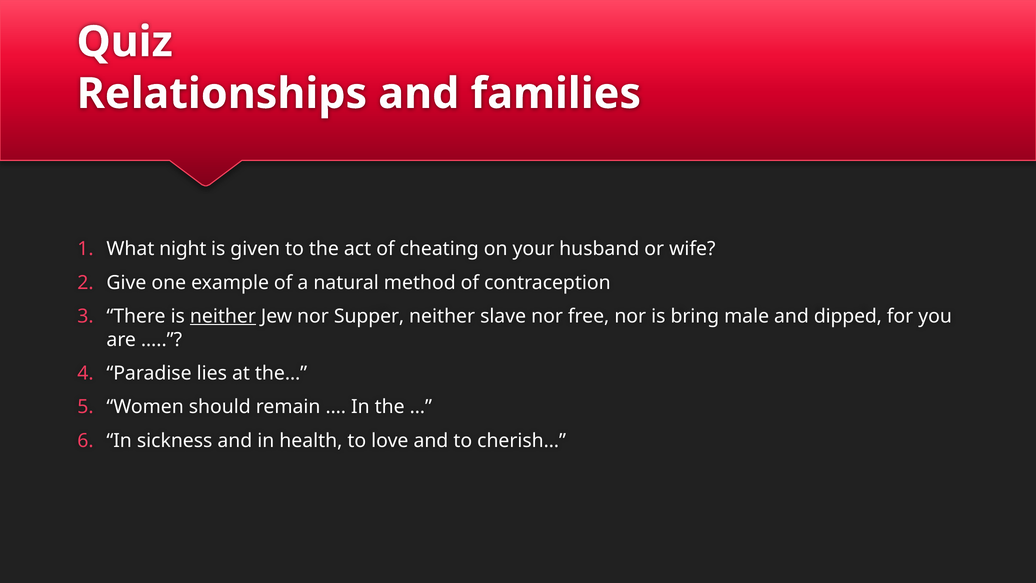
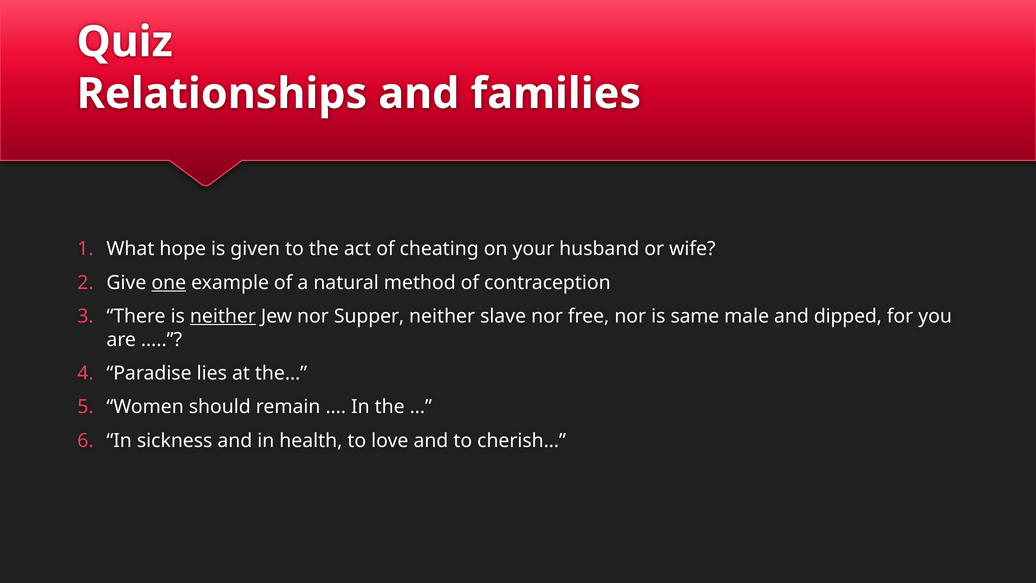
night: night -> hope (183, 249)
one underline: none -> present (169, 282)
bring: bring -> same (695, 316)
